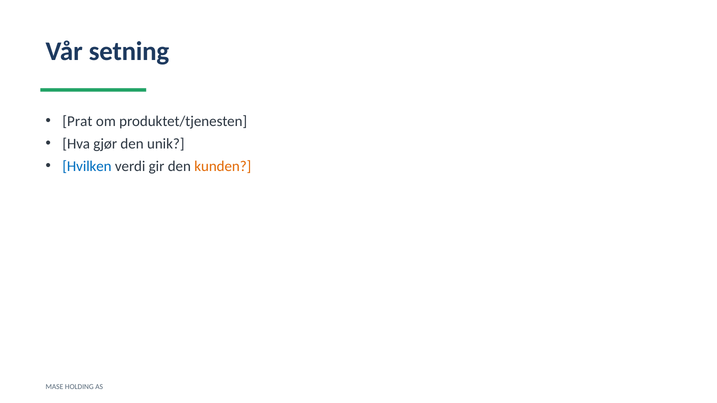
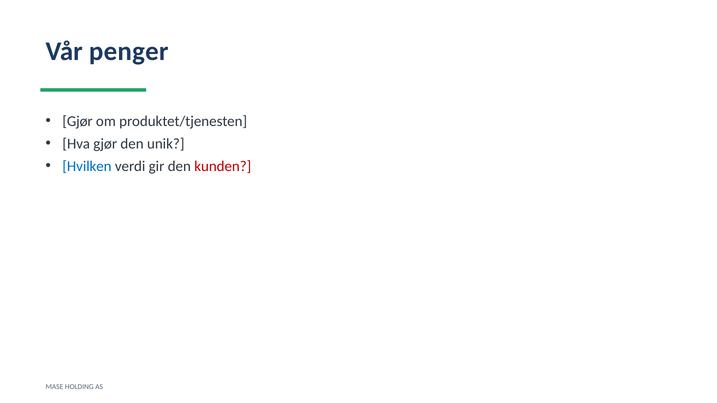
setning: setning -> penger (129, 51)
Prat: Prat -> Gjør (78, 121)
kunden colour: orange -> red (223, 166)
